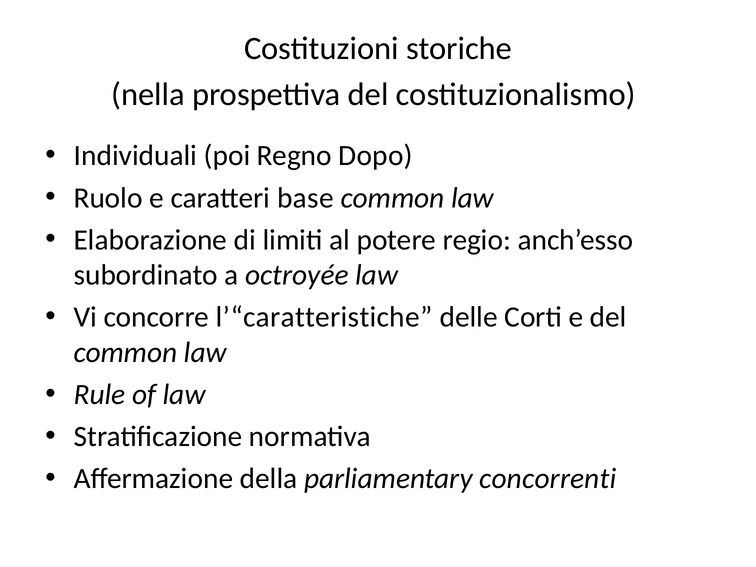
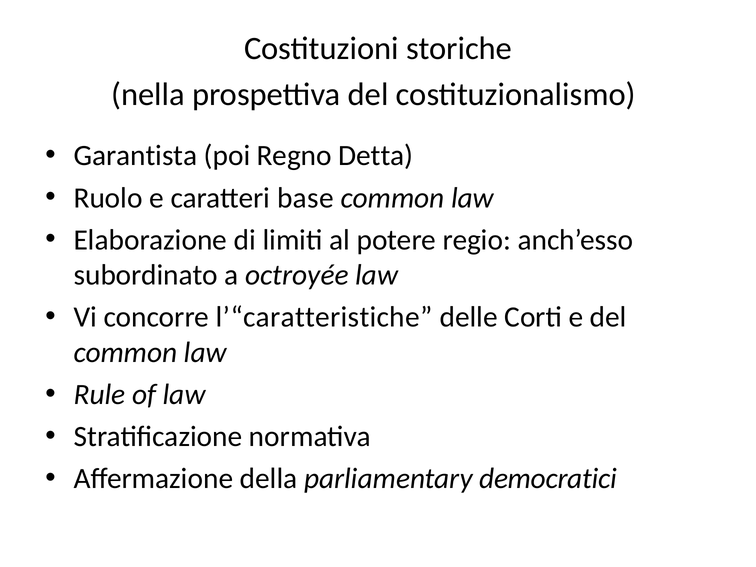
Individuali: Individuali -> Garantista (136, 156)
Dopo: Dopo -> Detta (376, 156)
concorrenti: concorrenti -> democratici (548, 479)
